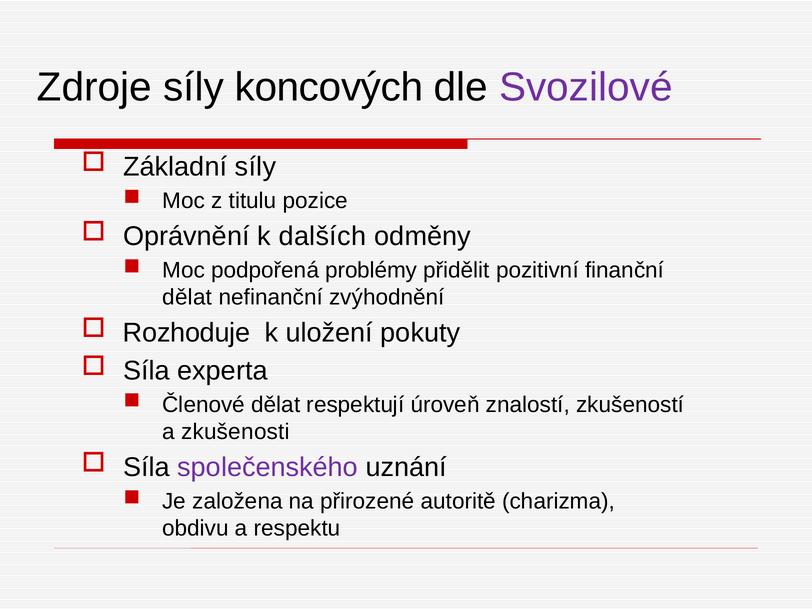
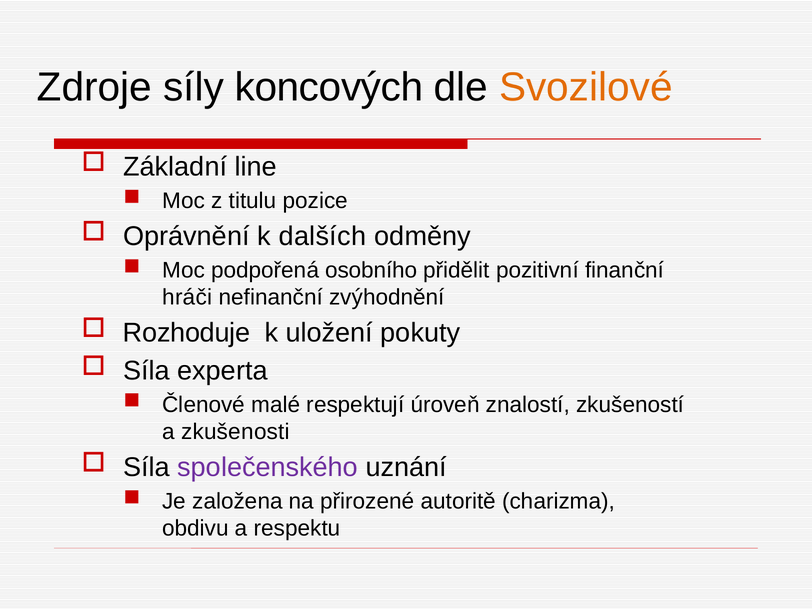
Svozilové colour: purple -> orange (586, 87)
Základní síly: síly -> line (256, 167)
problémy: problémy -> osobního (371, 270)
dělat: dělat -> hráči (187, 297)
Členové dělat: dělat -> malé (276, 405)
